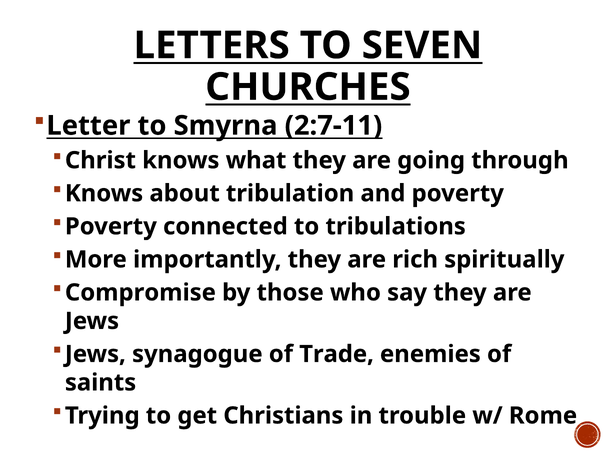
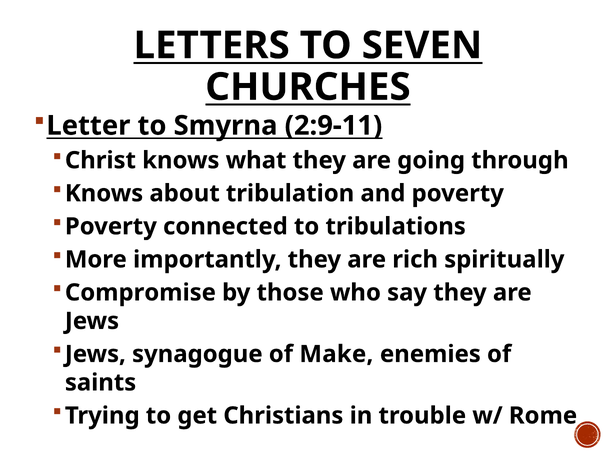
2:7-11: 2:7-11 -> 2:9-11 (333, 126)
Trade: Trade -> Make (336, 354)
